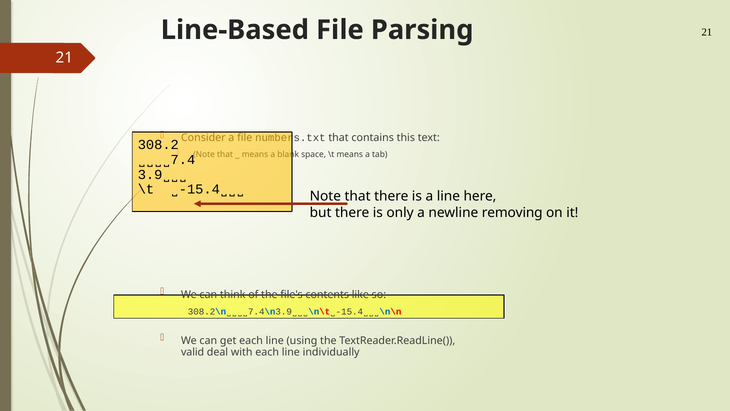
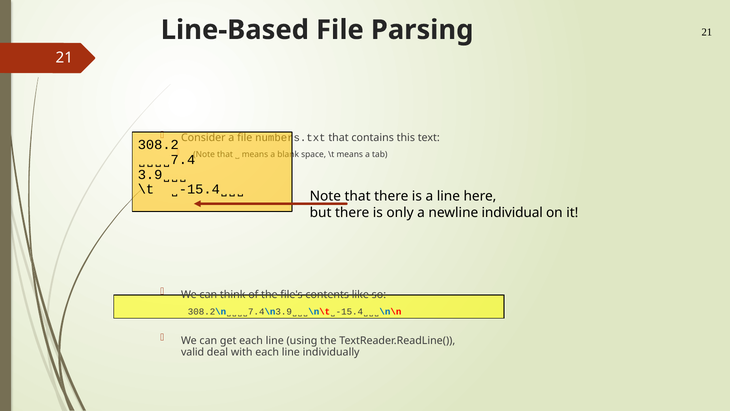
removing: removing -> individual (512, 212)
